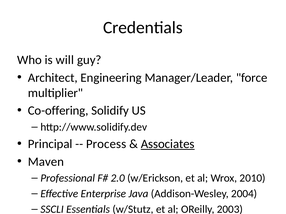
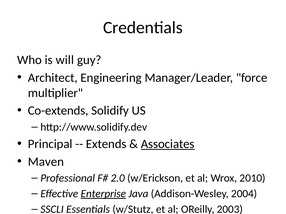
Co-offering: Co-offering -> Co-extends (58, 111)
Process: Process -> Extends (106, 144)
Enterprise underline: none -> present (103, 194)
